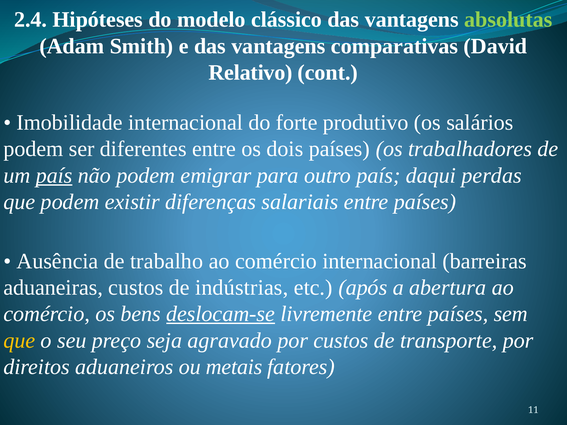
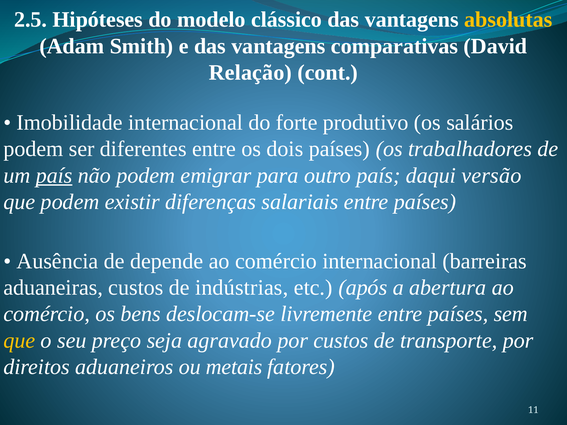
2.4: 2.4 -> 2.5 (31, 20)
absolutas colour: light green -> yellow (508, 20)
Relativo: Relativo -> Relação (250, 73)
perdas: perdas -> versão (491, 176)
trabalho: trabalho -> depende (167, 261)
deslocam-se underline: present -> none (221, 314)
